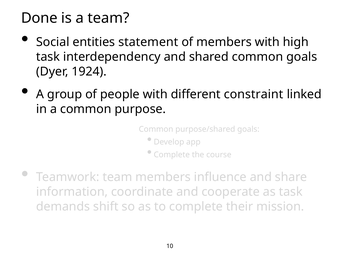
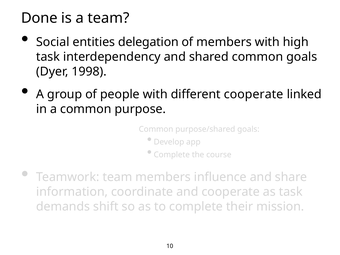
statement: statement -> delegation (148, 42)
1924: 1924 -> 1998 (89, 72)
different constraint: constraint -> cooperate (254, 94)
